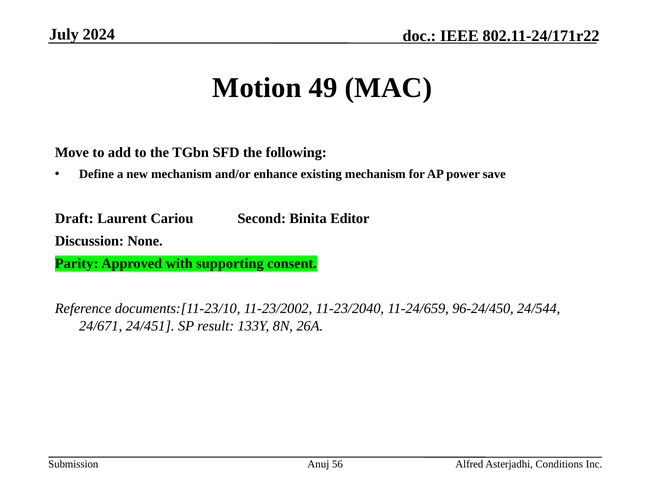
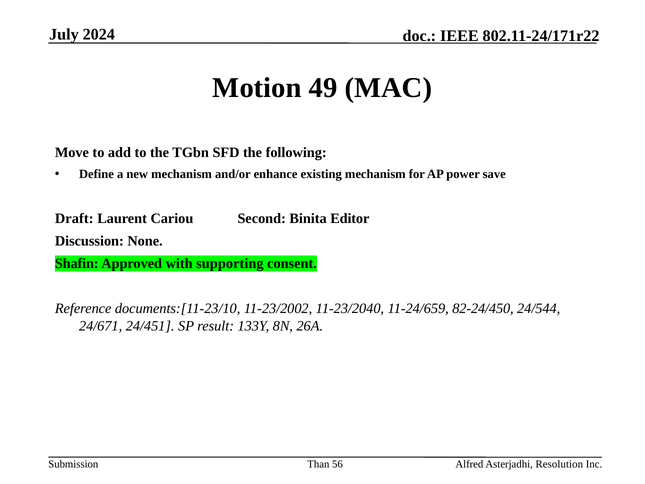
Parity: Parity -> Shafin (77, 263)
96-24/450: 96-24/450 -> 82-24/450 (483, 308)
Anuj: Anuj -> Than (318, 464)
Conditions: Conditions -> Resolution (559, 464)
